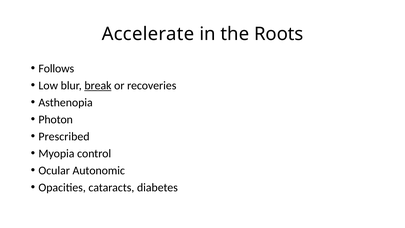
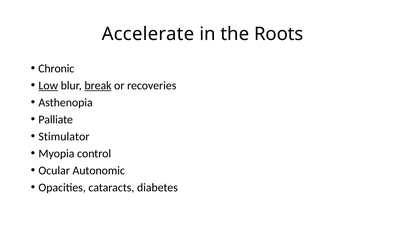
Follows: Follows -> Chronic (56, 68)
Low underline: none -> present (48, 85)
Photon: Photon -> Palliate (56, 119)
Prescribed: Prescribed -> Stimulator (64, 136)
